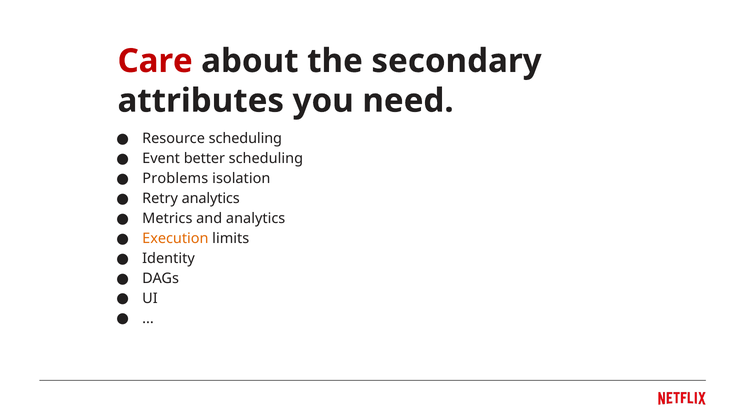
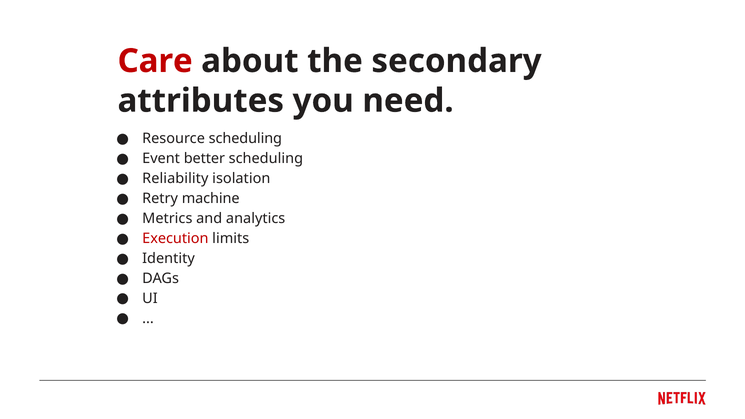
Problems: Problems -> Reliability (175, 179)
Retry analytics: analytics -> machine (211, 199)
Execution colour: orange -> red (175, 239)
